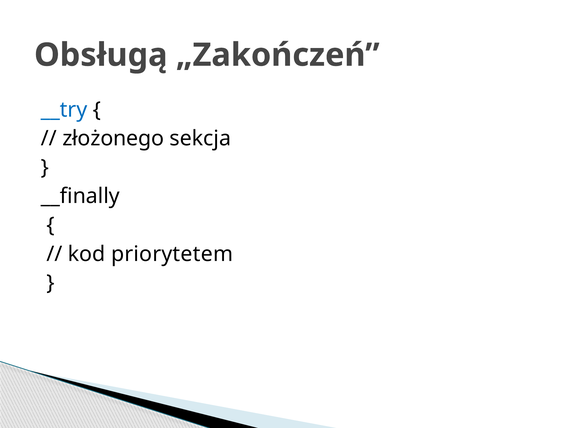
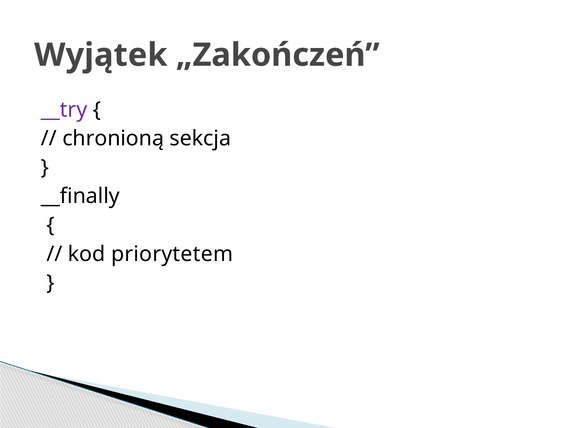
Obsługą: Obsługą -> Wyjątek (101, 55)
__try colour: blue -> purple (64, 109)
złożonego: złożonego -> chronioną (113, 138)
